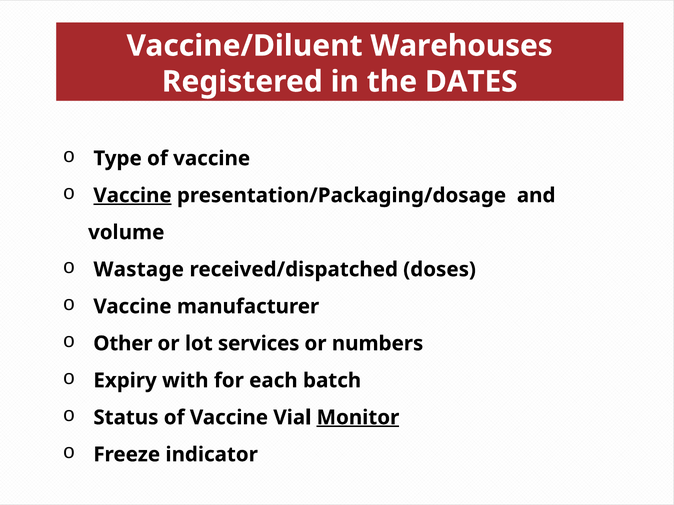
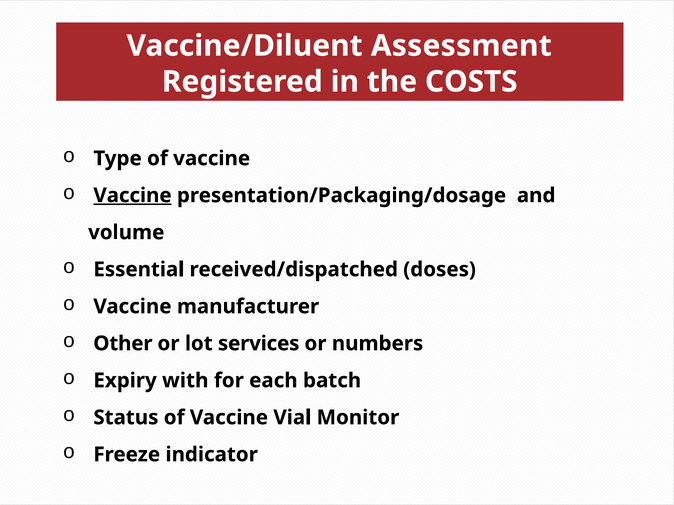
Warehouses: Warehouses -> Assessment (461, 46)
DATES: DATES -> COSTS (471, 82)
Wastage: Wastage -> Essential (139, 270)
Monitor underline: present -> none (358, 418)
